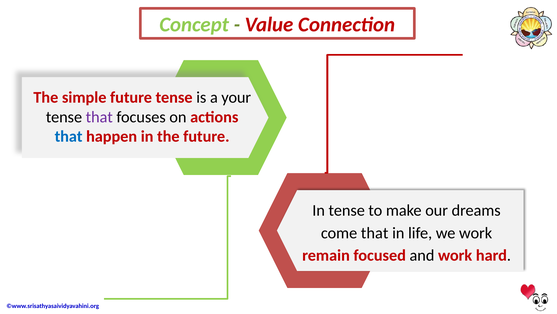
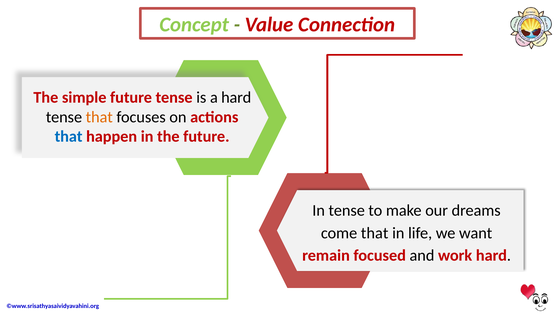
a your: your -> hard (236, 97)
that colour: purple -> orange (99, 117)
we work: work -> want (476, 232)
